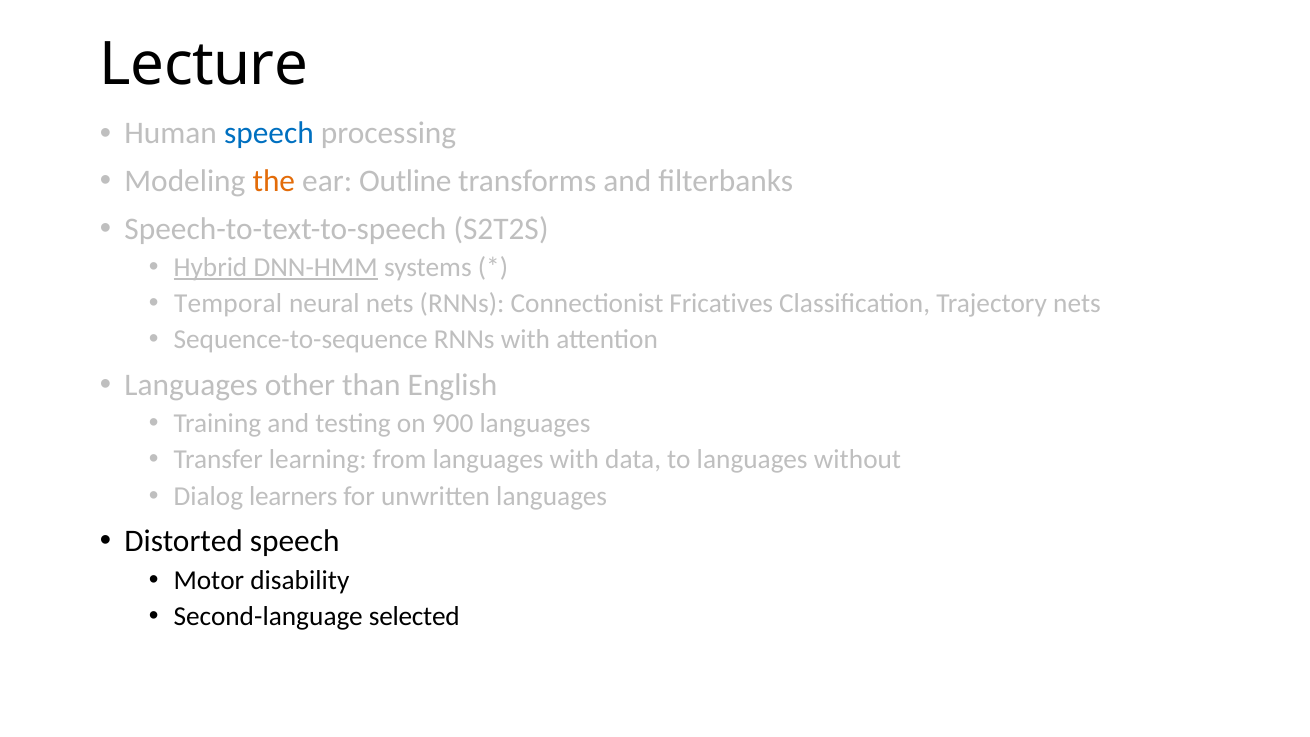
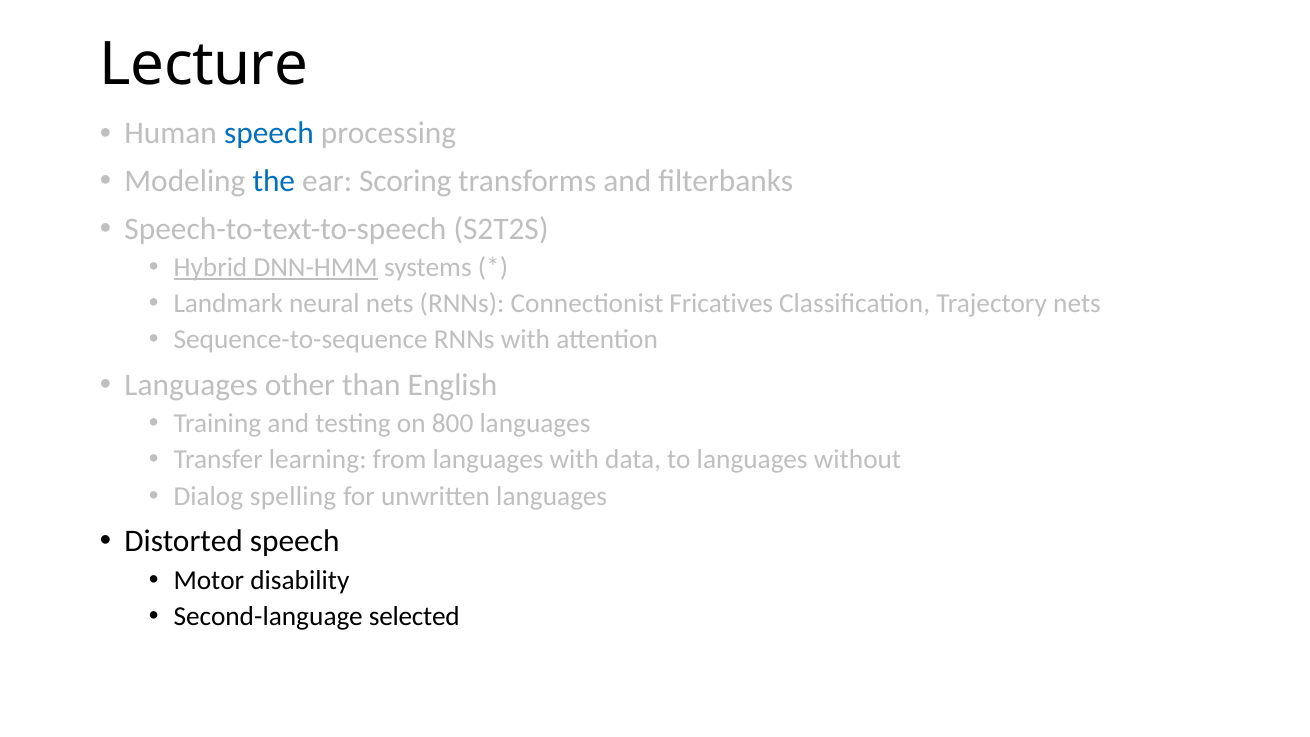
the colour: orange -> blue (274, 181)
Outline: Outline -> Scoring (405, 181)
Temporal: Temporal -> Landmark (228, 303)
900: 900 -> 800 (453, 424)
learners: learners -> spelling (293, 496)
